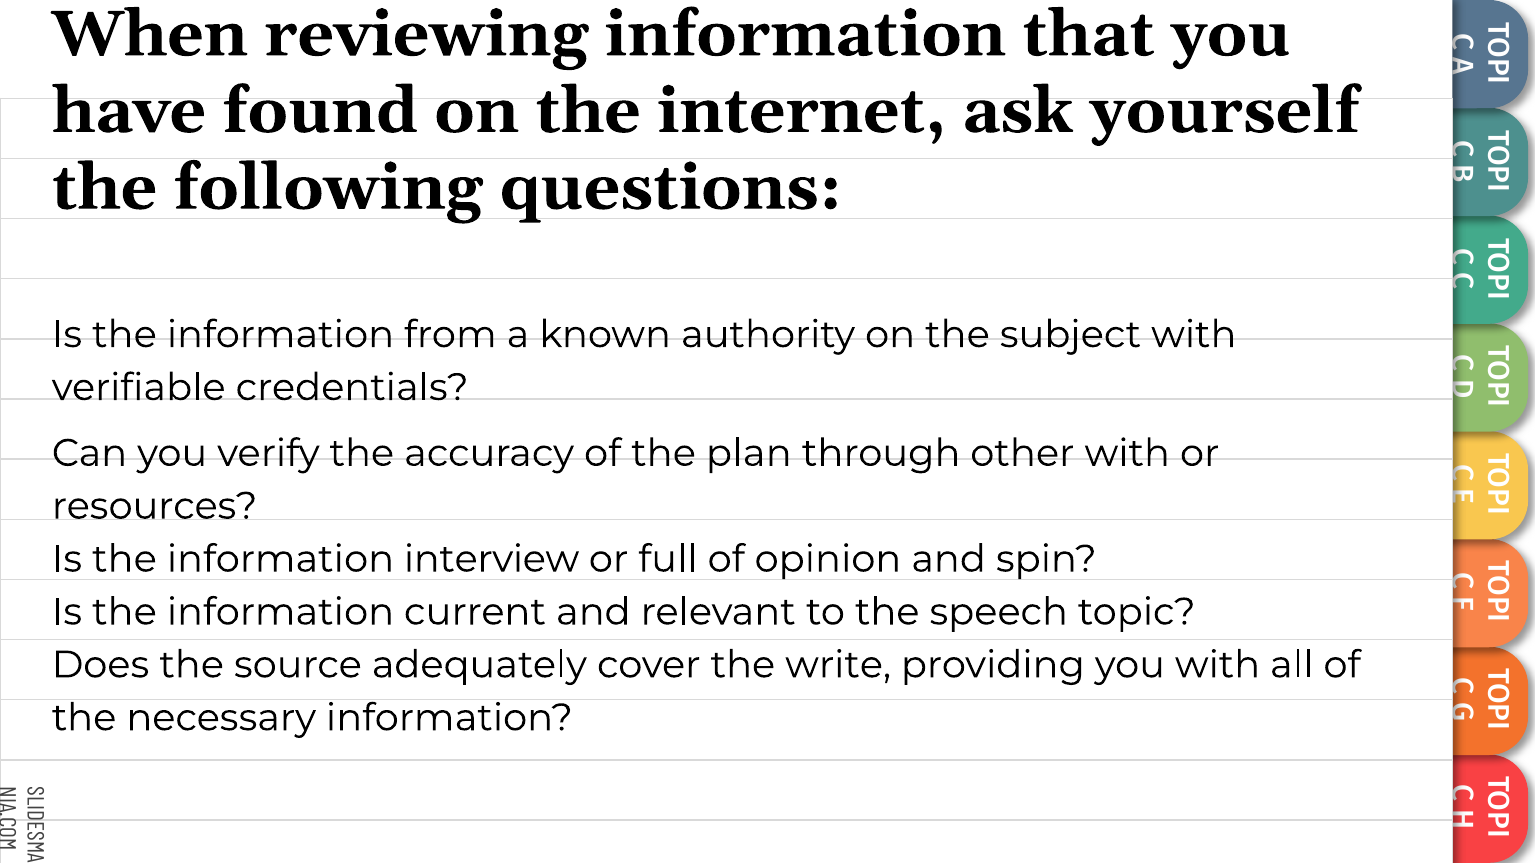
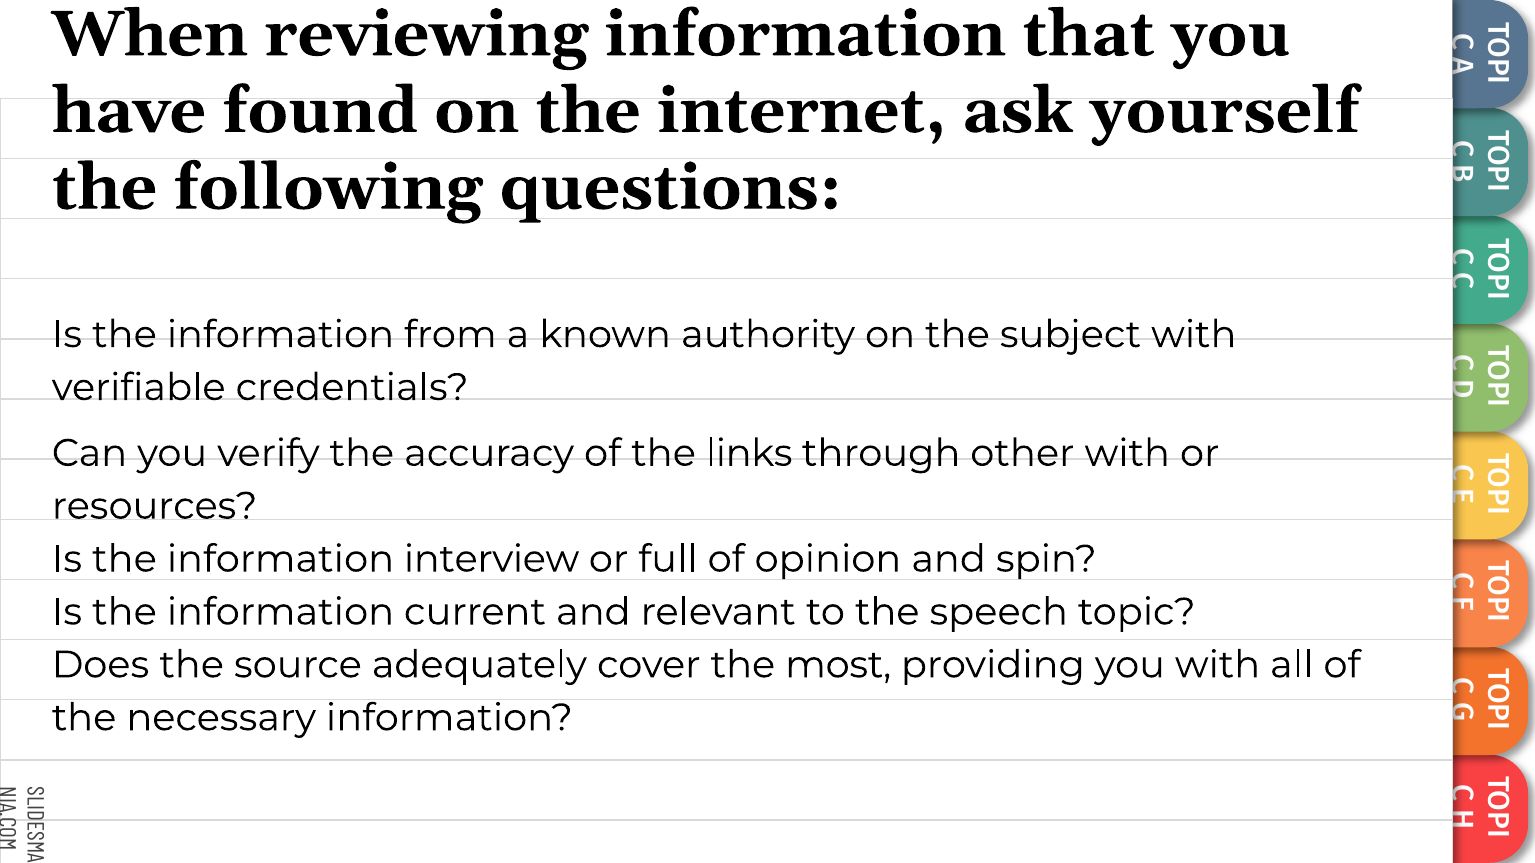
plan: plan -> links (749, 453)
write: write -> most (838, 665)
